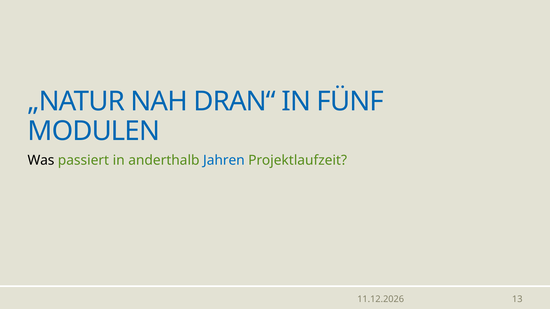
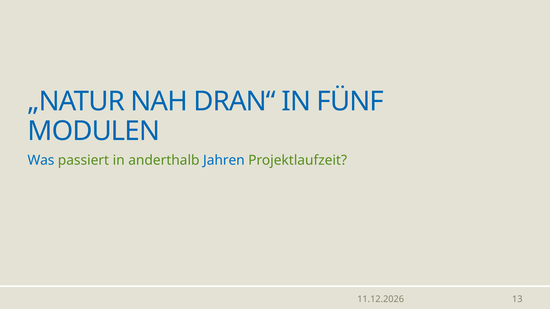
Was colour: black -> blue (41, 161)
